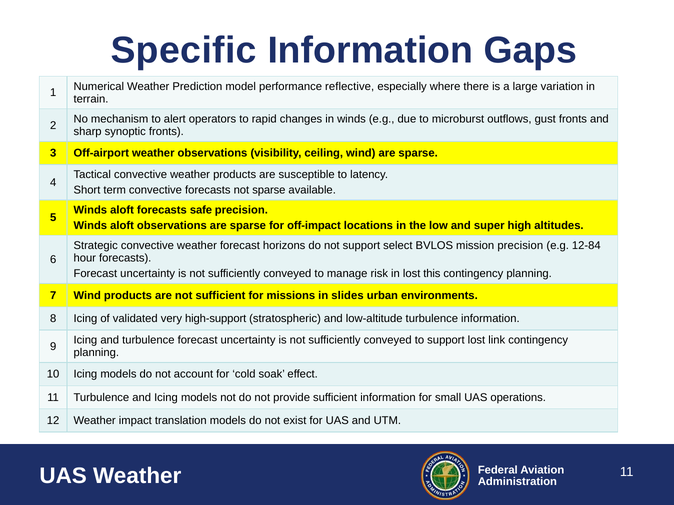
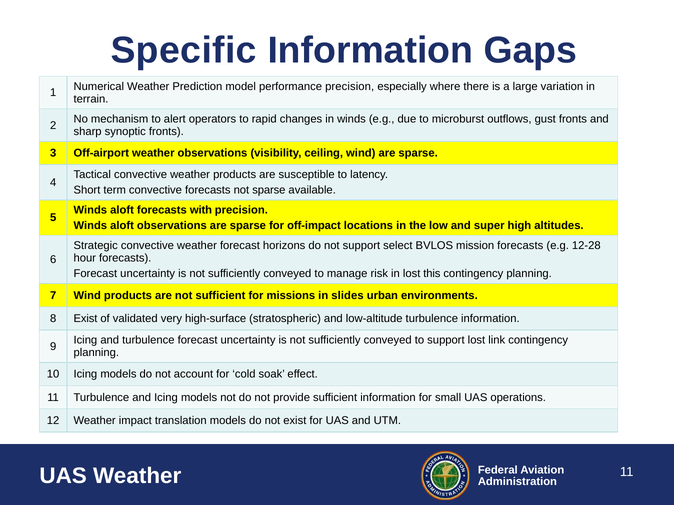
performance reflective: reflective -> precision (350, 87)
safe: safe -> with (201, 210)
mission precision: precision -> forecasts (520, 246)
12-84: 12-84 -> 12-28 (586, 246)
8 Icing: Icing -> Exist (86, 319)
high-support: high-support -> high-surface (216, 319)
